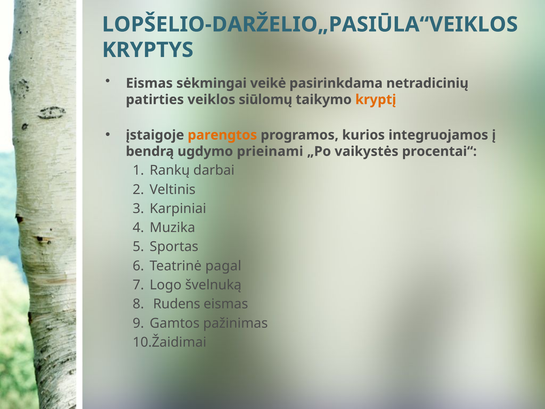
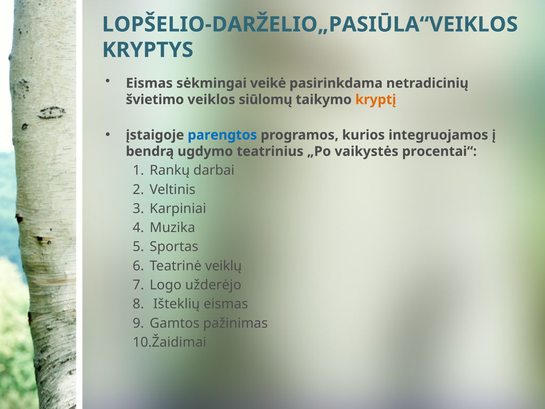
patirties: patirties -> švietimo (155, 100)
parengtos colour: orange -> blue (222, 135)
prieinami: prieinami -> teatrinius (270, 151)
pagal: pagal -> veiklų (223, 266)
švelnuką: švelnuką -> užderėjo (213, 285)
Rudens: Rudens -> Išteklių (177, 304)
